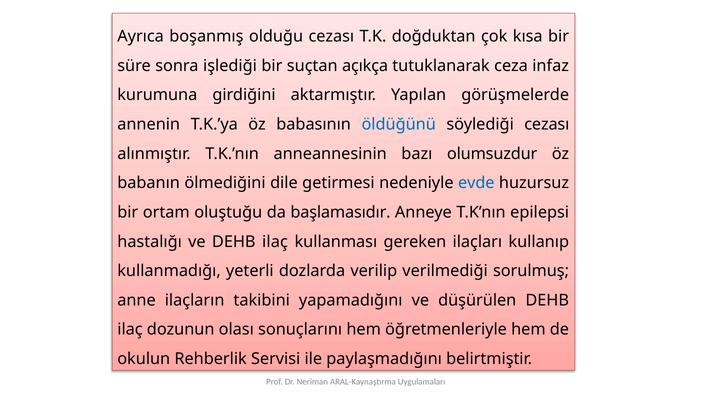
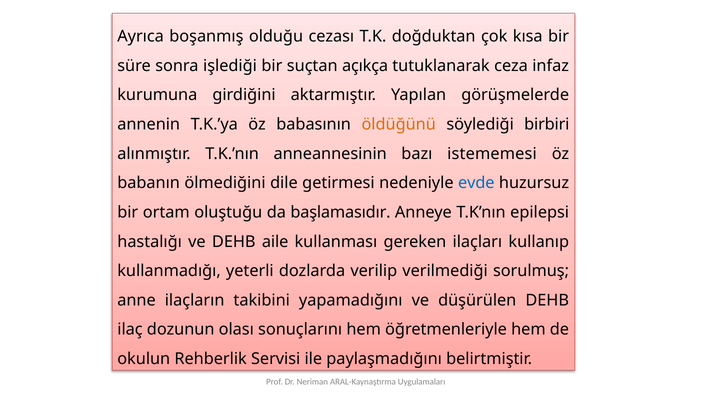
öldüğünü colour: blue -> orange (399, 125)
söylediği cezası: cezası -> birbiri (547, 125)
olumsuzdur: olumsuzdur -> istememesi (492, 154)
ve DEHB ilaç: ilaç -> aile (275, 242)
